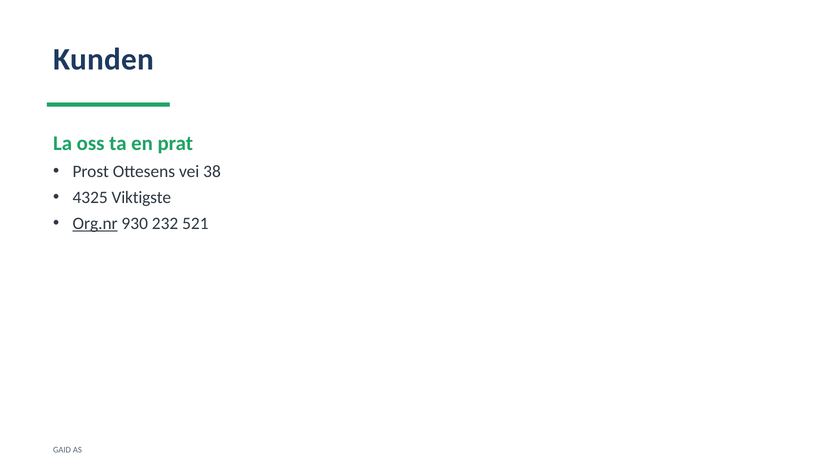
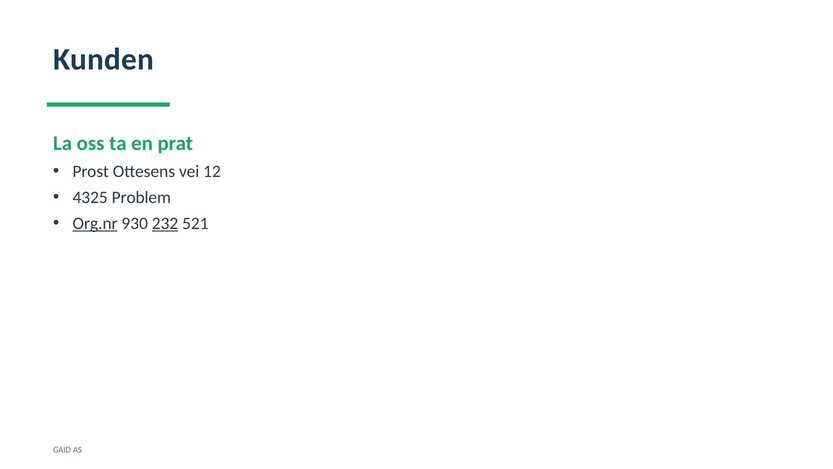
38: 38 -> 12 (212, 171)
Viktigste: Viktigste -> Problem (141, 197)
232 underline: none -> present (165, 223)
